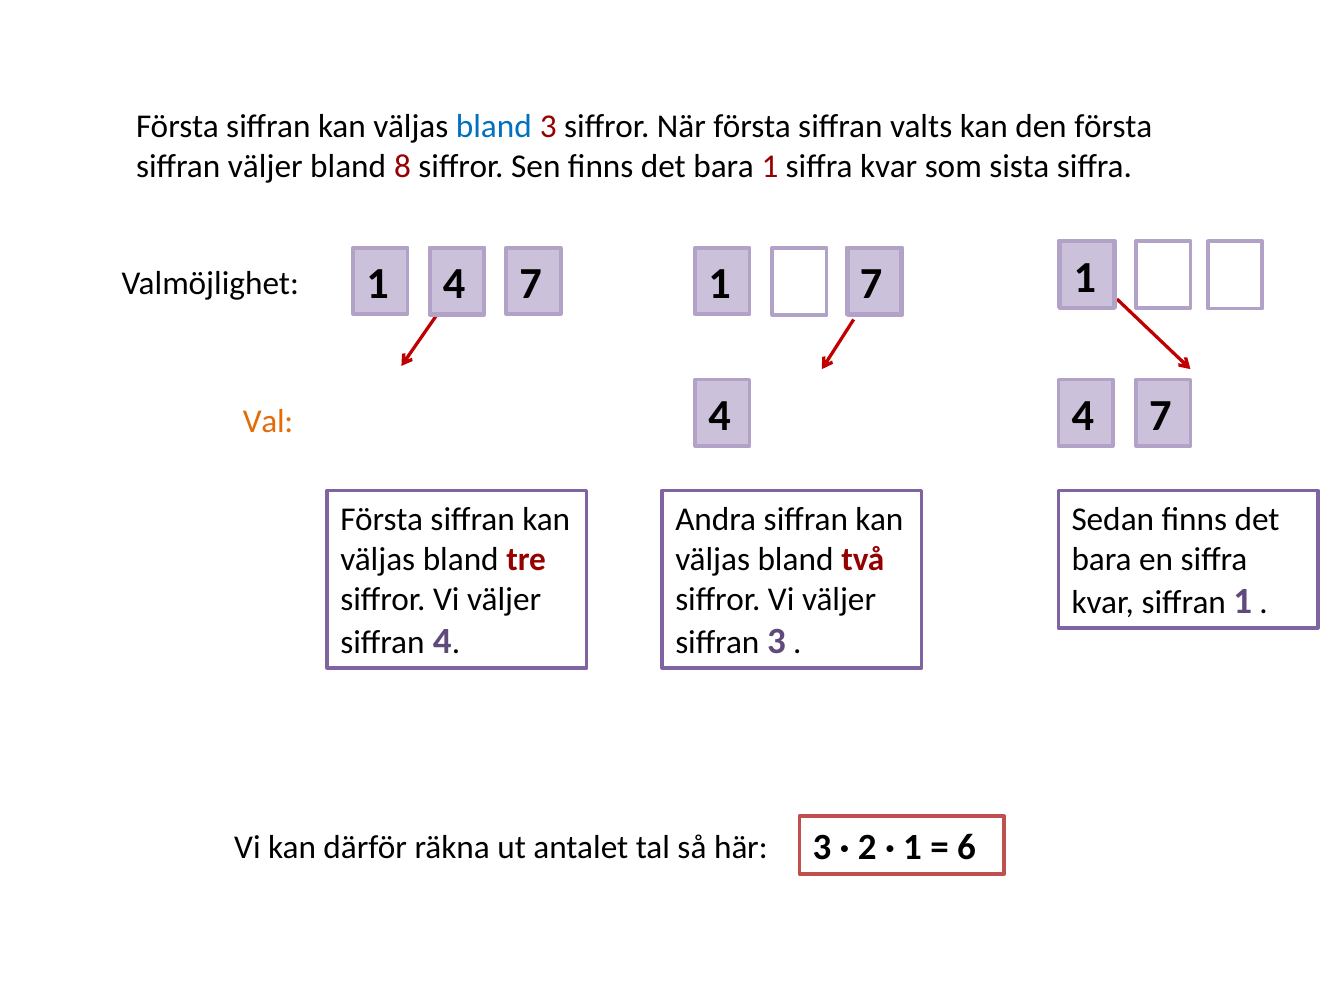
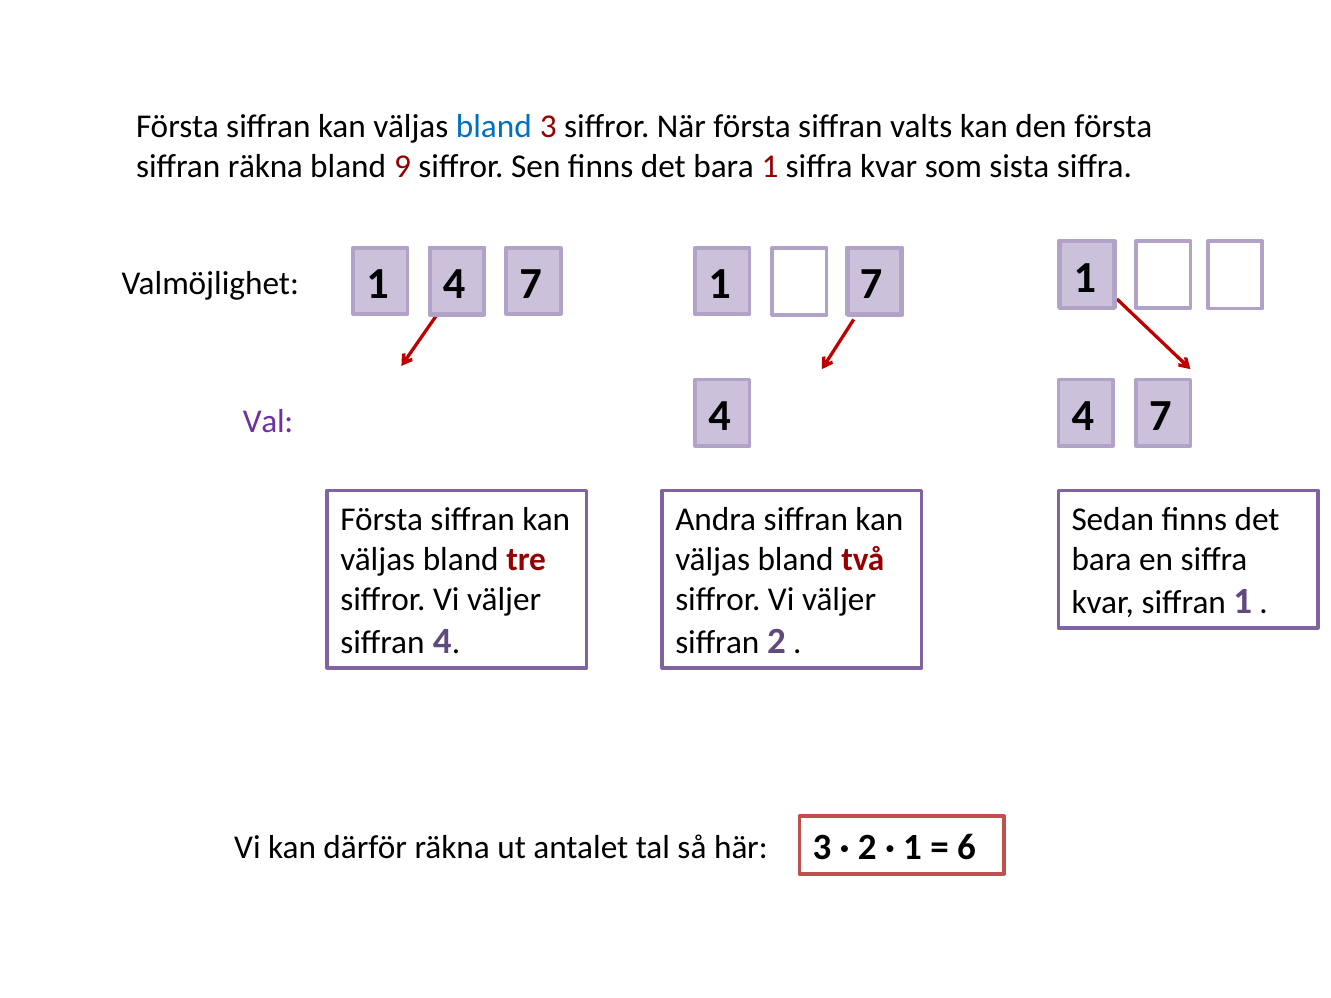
siffran väljer: väljer -> räkna (265, 166)
8: 8 -> 9 (403, 166)
Val colour: orange -> purple (268, 422)
siffran 3: 3 -> 2 (777, 642)
